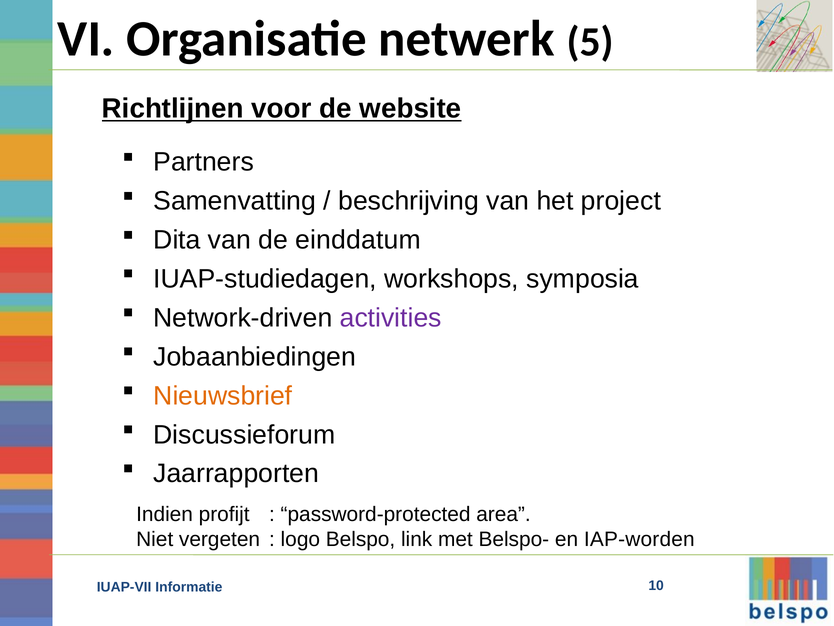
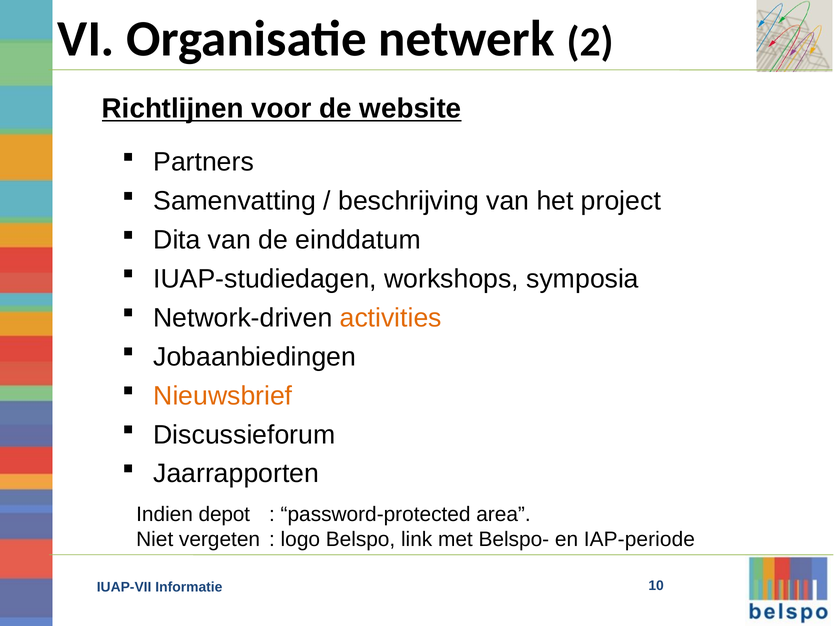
5: 5 -> 2 (590, 42)
activities colour: purple -> orange (391, 318)
profijt: profijt -> depot (224, 514)
IAP-worden: IAP-worden -> IAP-periode (639, 539)
